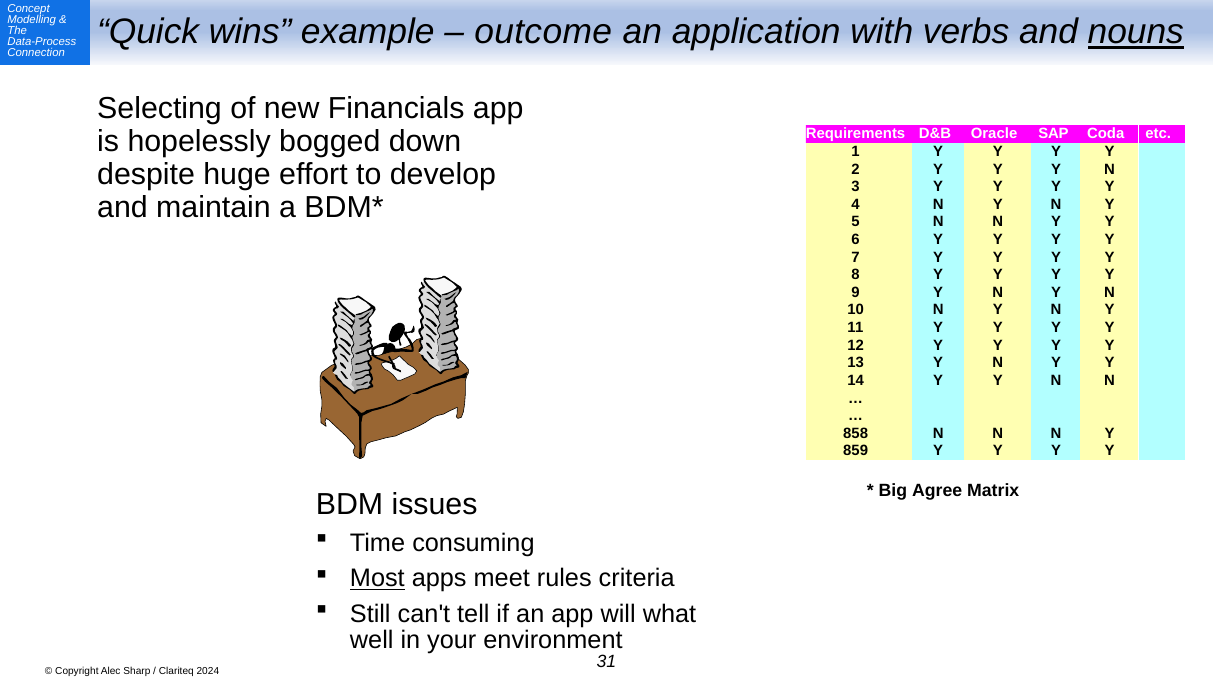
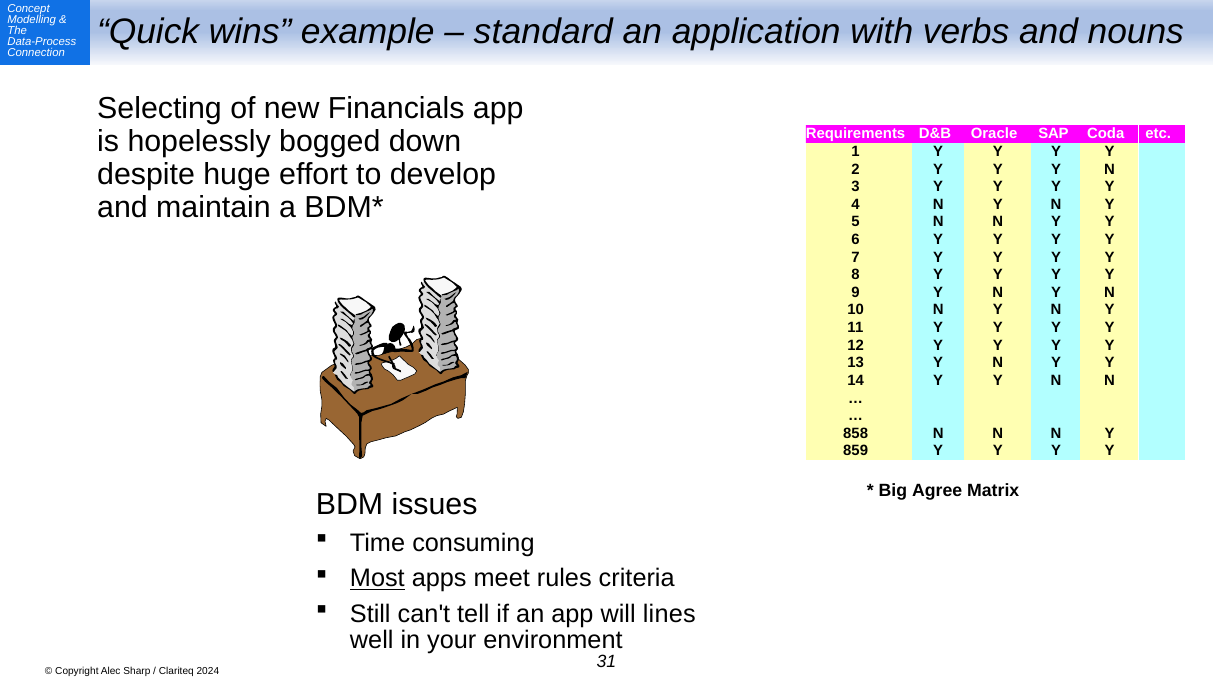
outcome: outcome -> standard (543, 32)
nouns underline: present -> none (1136, 32)
what: what -> lines (669, 614)
